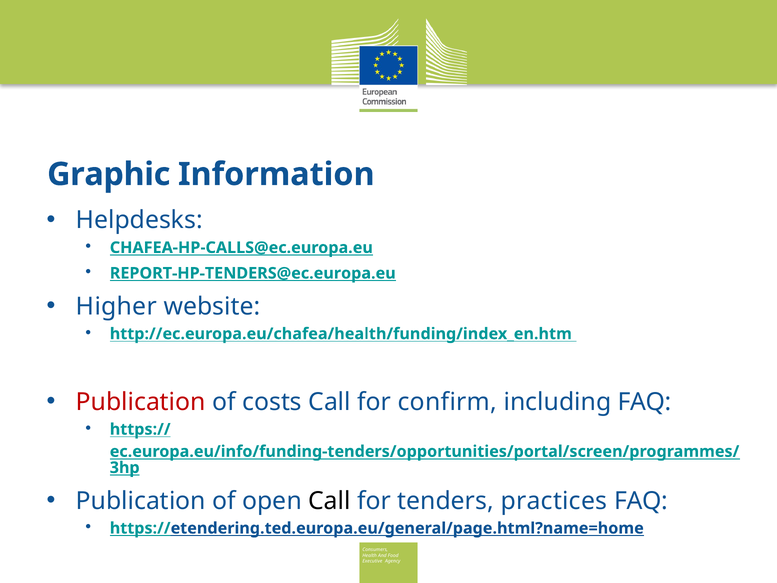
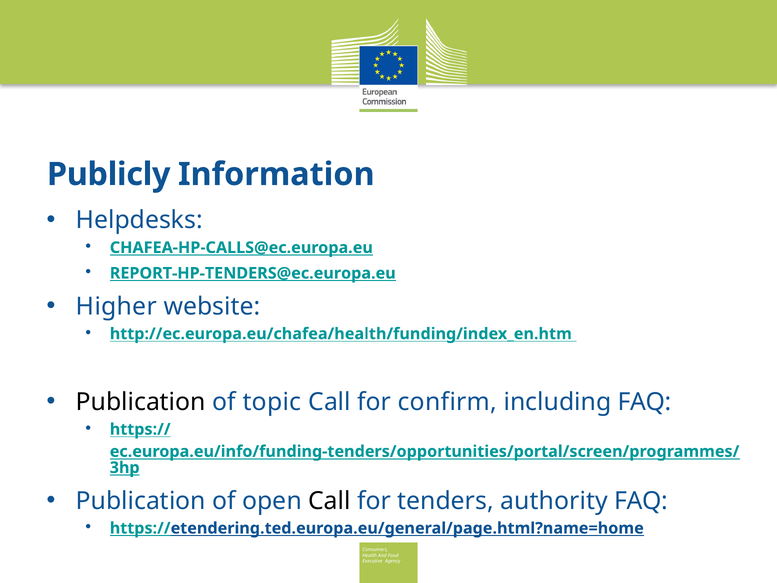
Graphic: Graphic -> Publicly (109, 174)
Publication colour: red -> black (141, 402)
costs: costs -> topic (272, 402)
practices: practices -> authority (554, 501)
